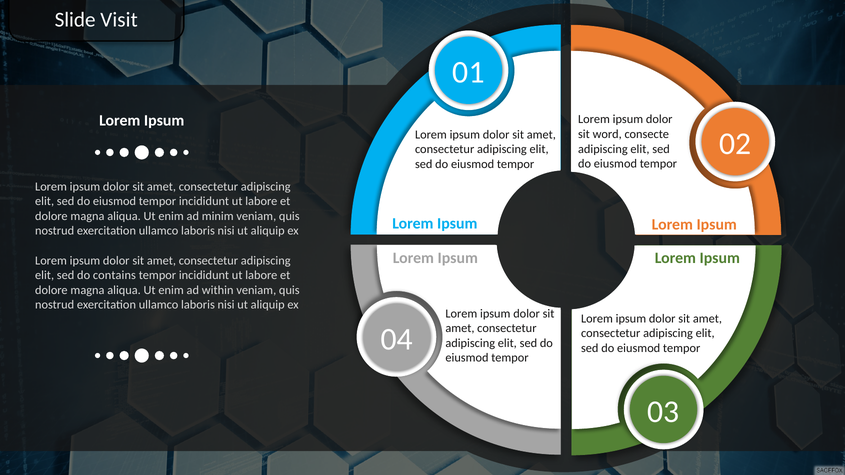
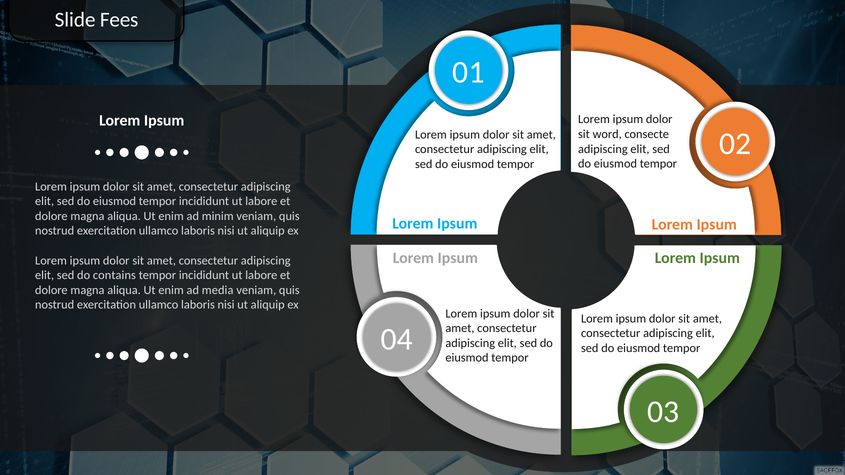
Visit: Visit -> Fees (119, 20)
within: within -> media (218, 290)
